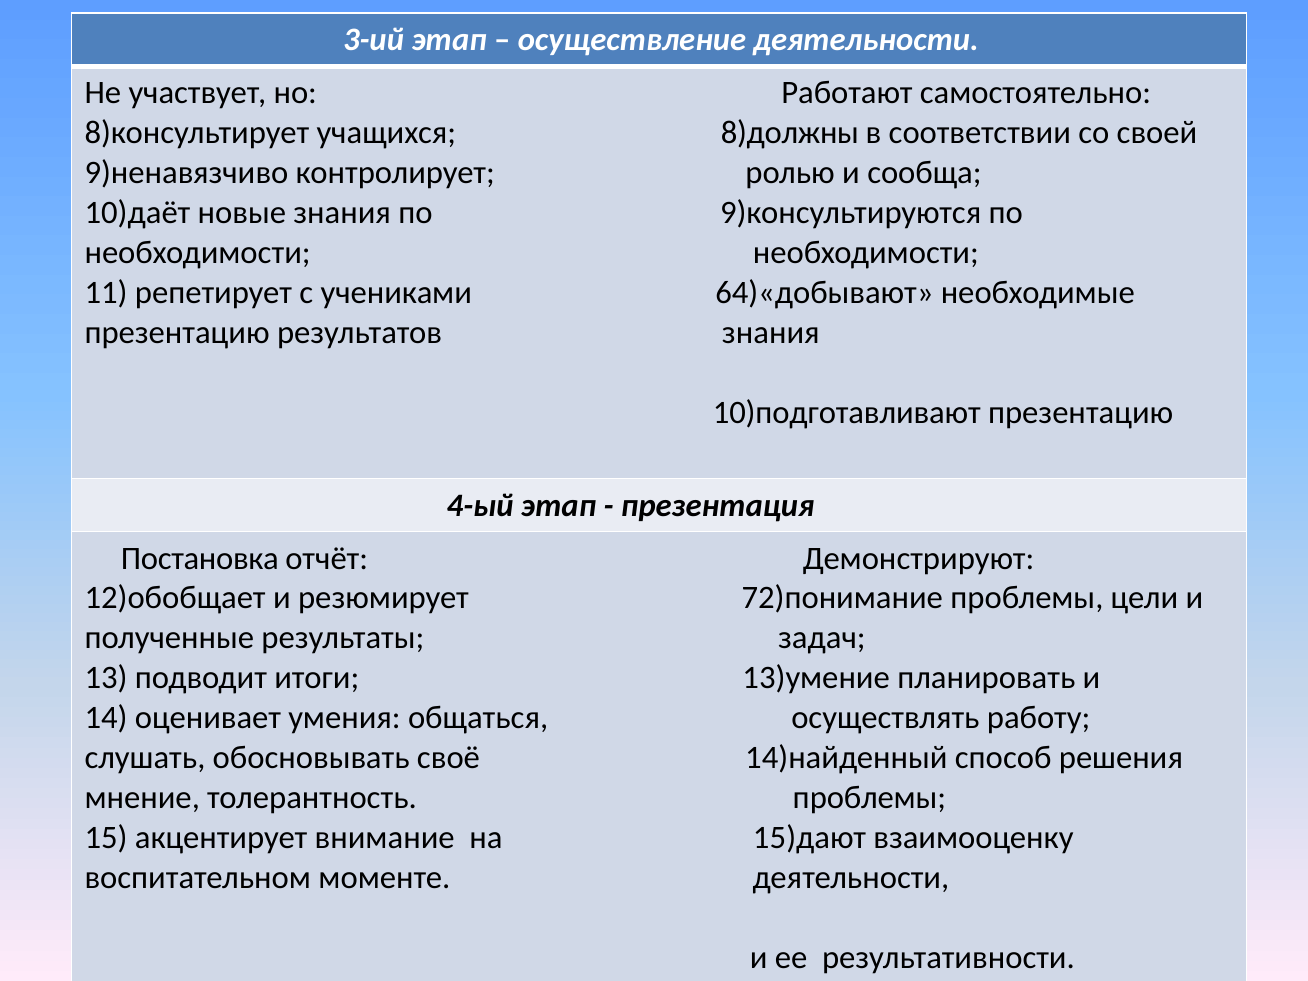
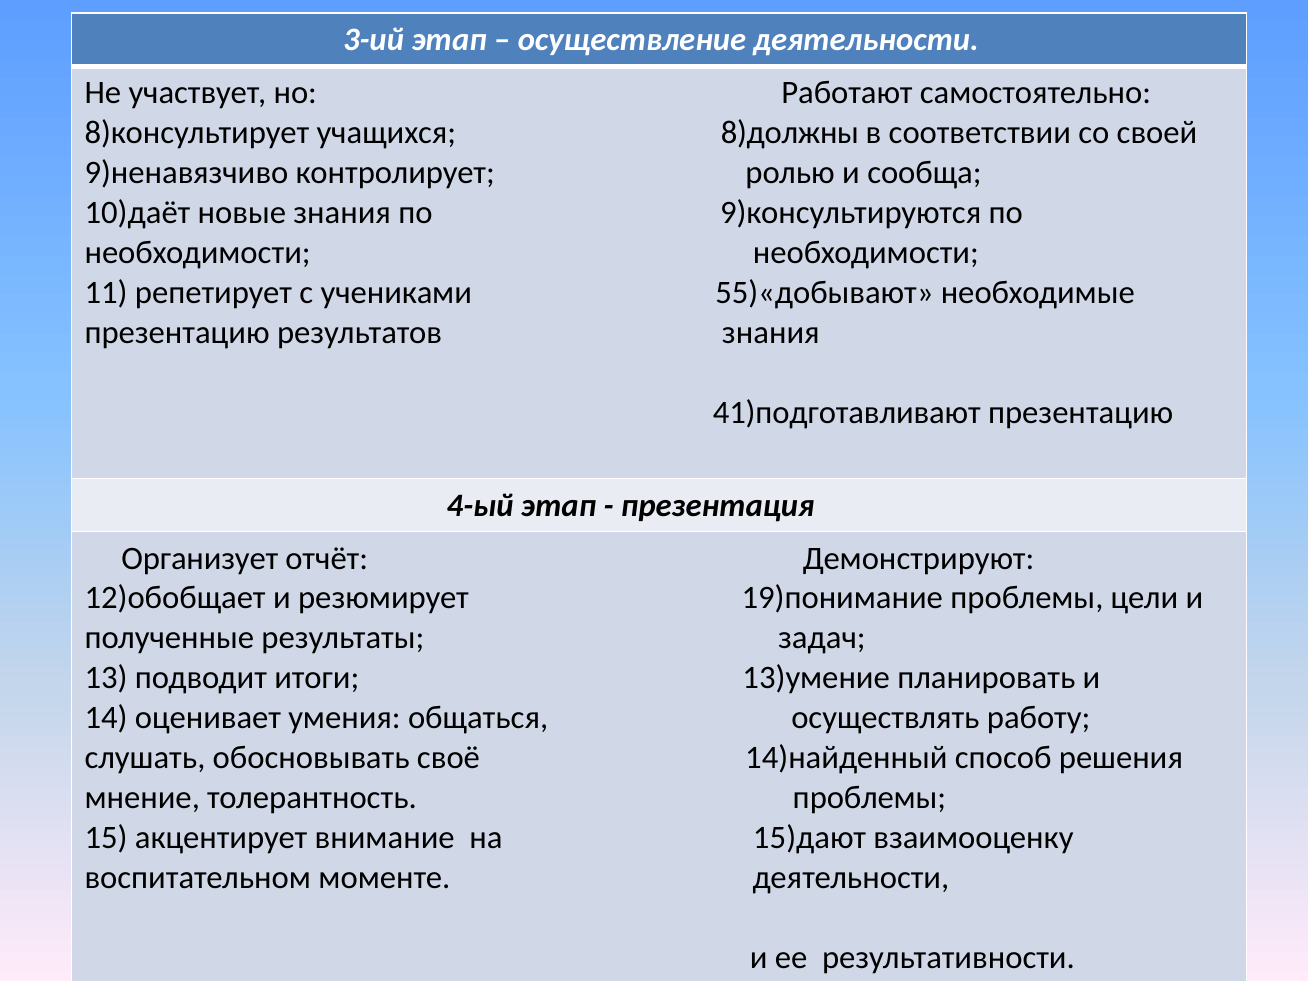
64)«добывают: 64)«добывают -> 55)«добывают (824, 293)
10)подготавливают: 10)подготавливают -> 41)подготавливают (847, 412)
Постановка: Постановка -> Организует (200, 558)
72)понимание: 72)понимание -> 19)понимание (842, 598)
